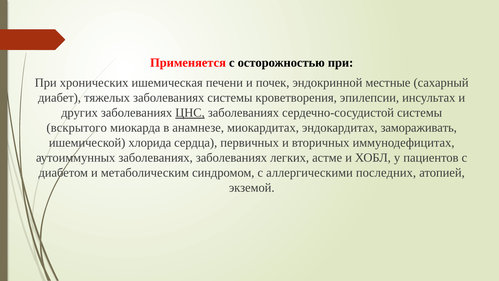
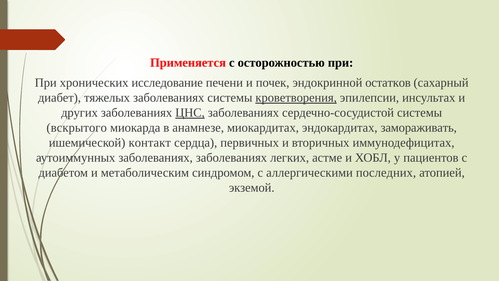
ишемическая: ишемическая -> исследование (167, 83)
местные: местные -> остатков (388, 83)
кроветворения underline: none -> present (296, 98)
хлорида: хлорида -> контакт (150, 143)
